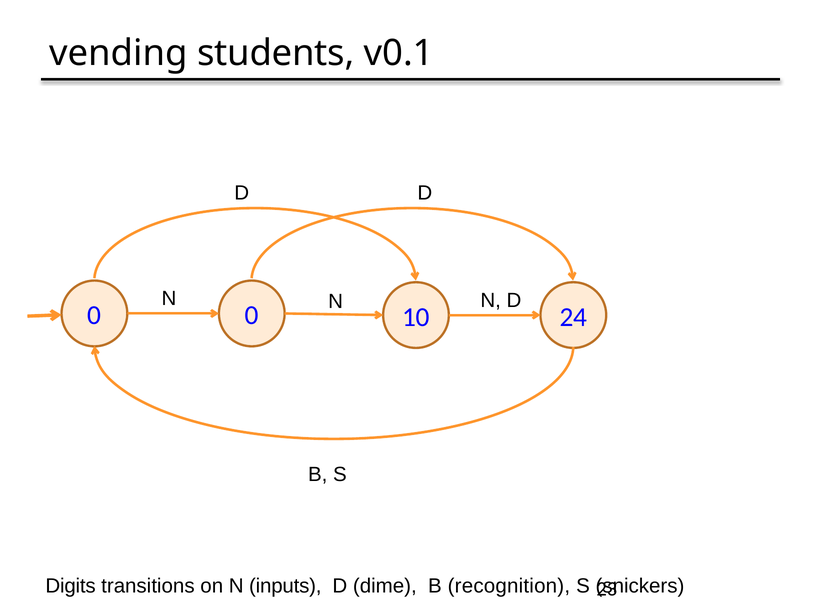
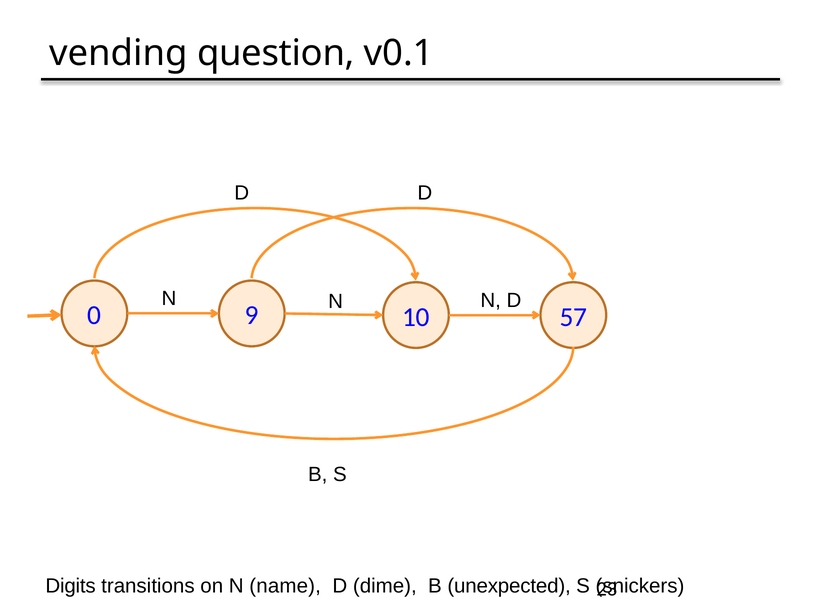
students: students -> question (276, 53)
0 0: 0 -> 9 (252, 315)
24: 24 -> 57 (573, 317)
inputs: inputs -> name (285, 586)
recognition: recognition -> unexpected (509, 586)
